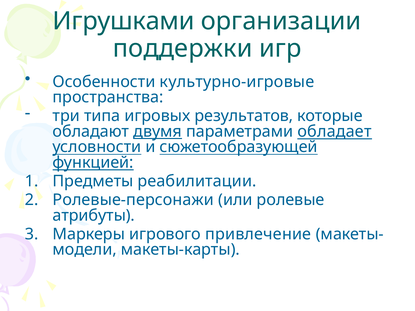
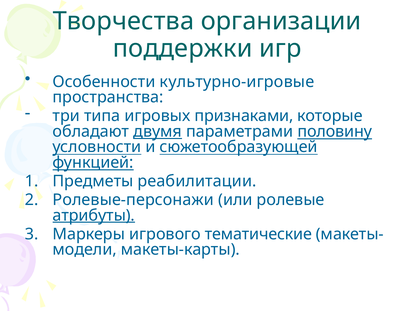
Игрушками: Игрушками -> Творчества (123, 21)
результатов: результатов -> признаками (244, 116)
обладает: обладает -> половину (335, 132)
атрибуты underline: none -> present (94, 216)
привлечение: привлечение -> тематические (258, 234)
